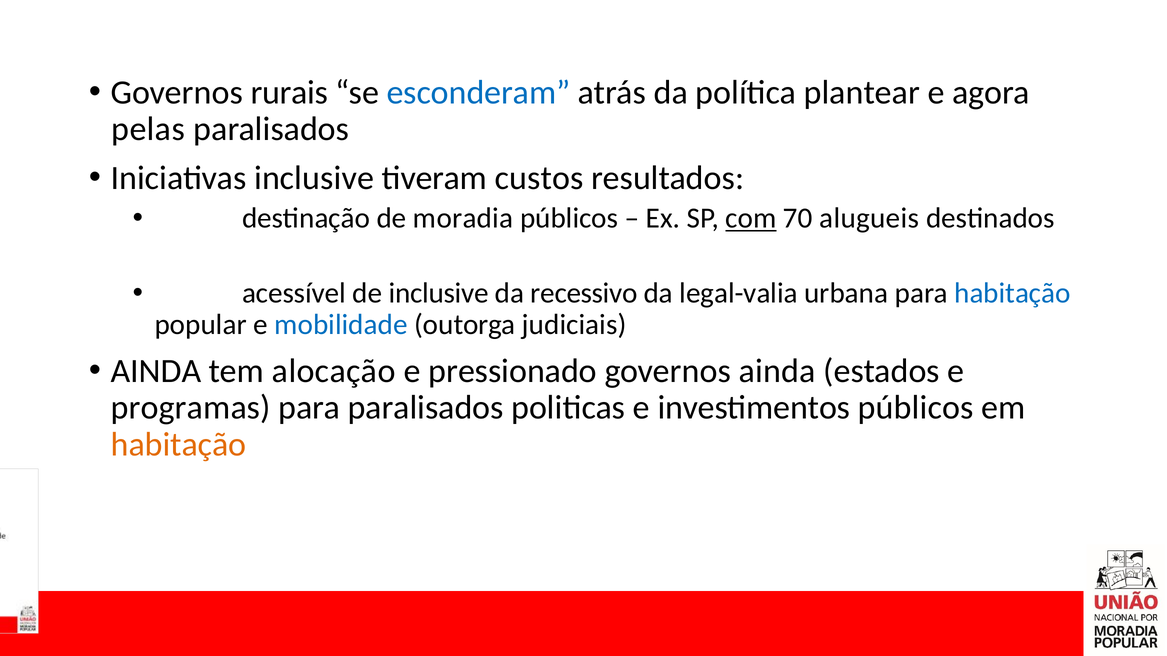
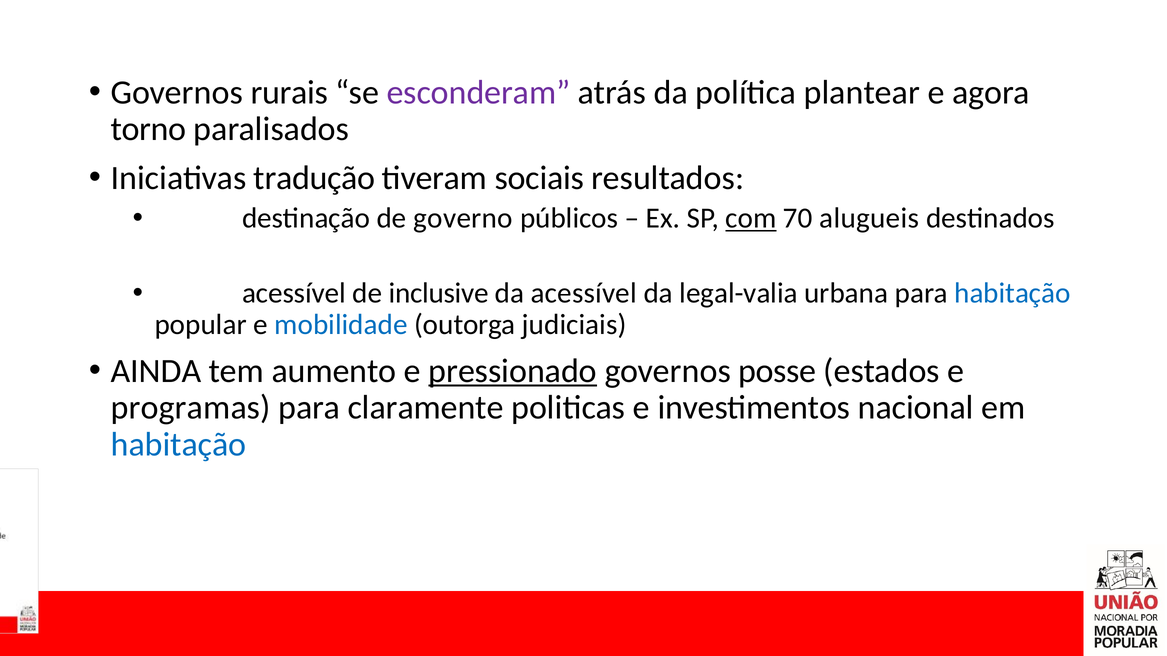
esconderam colour: blue -> purple (478, 92)
pelas: pelas -> torno (149, 129)
Iniciativas inclusive: inclusive -> tradução (314, 178)
custos: custos -> sociais (539, 178)
moradia: moradia -> governo (463, 218)
da recessivo: recessivo -> acessível (584, 293)
alocação: alocação -> aumento (334, 371)
pressionado underline: none -> present (513, 371)
governos ainda: ainda -> posse (777, 371)
para paralisados: paralisados -> claramente (426, 408)
investimentos públicos: públicos -> nacional (916, 408)
habitação colour: orange -> blue (179, 445)
